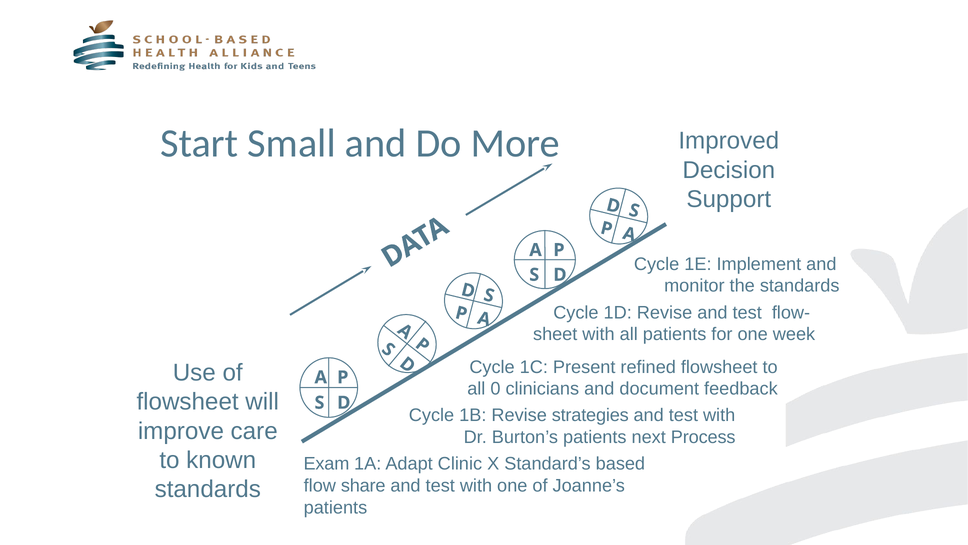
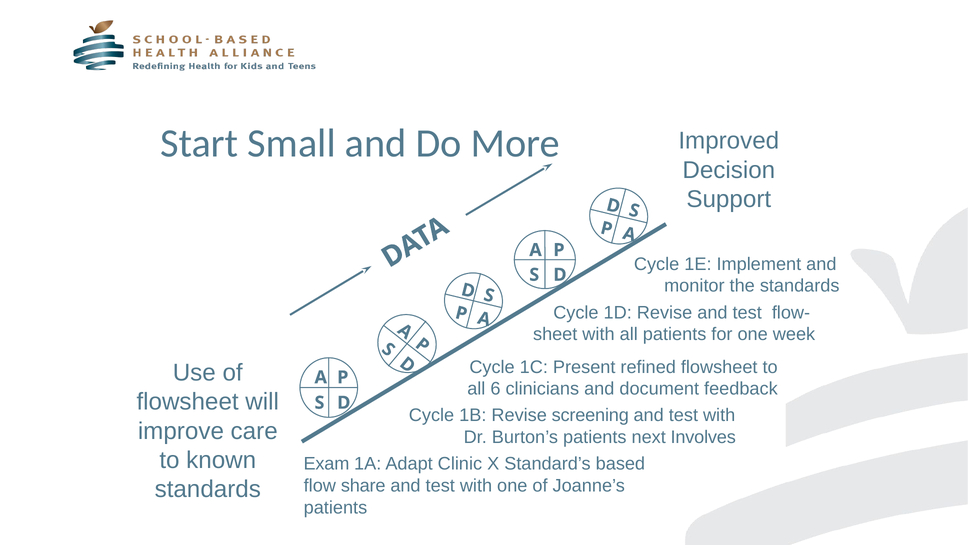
0: 0 -> 6 (495, 388)
strategies: strategies -> screening (590, 415)
Process: Process -> Involves (703, 437)
